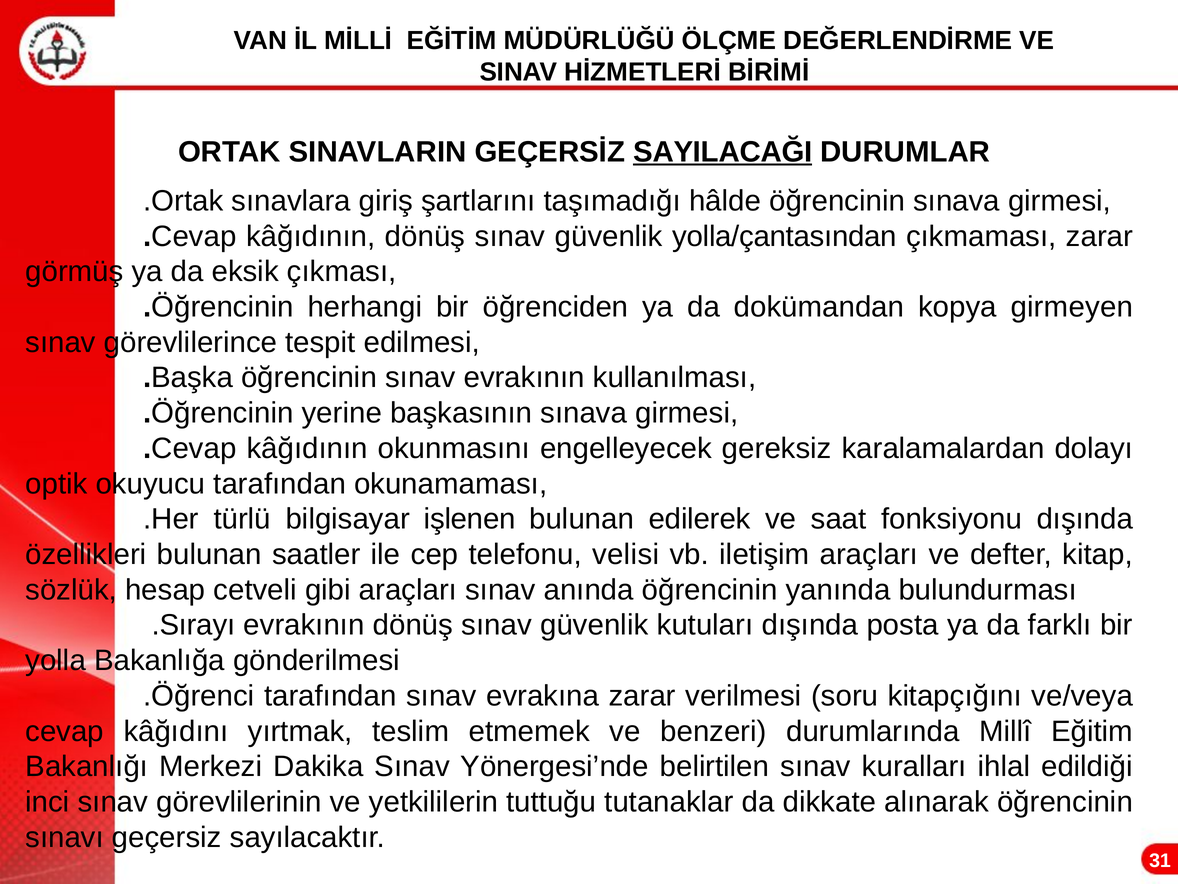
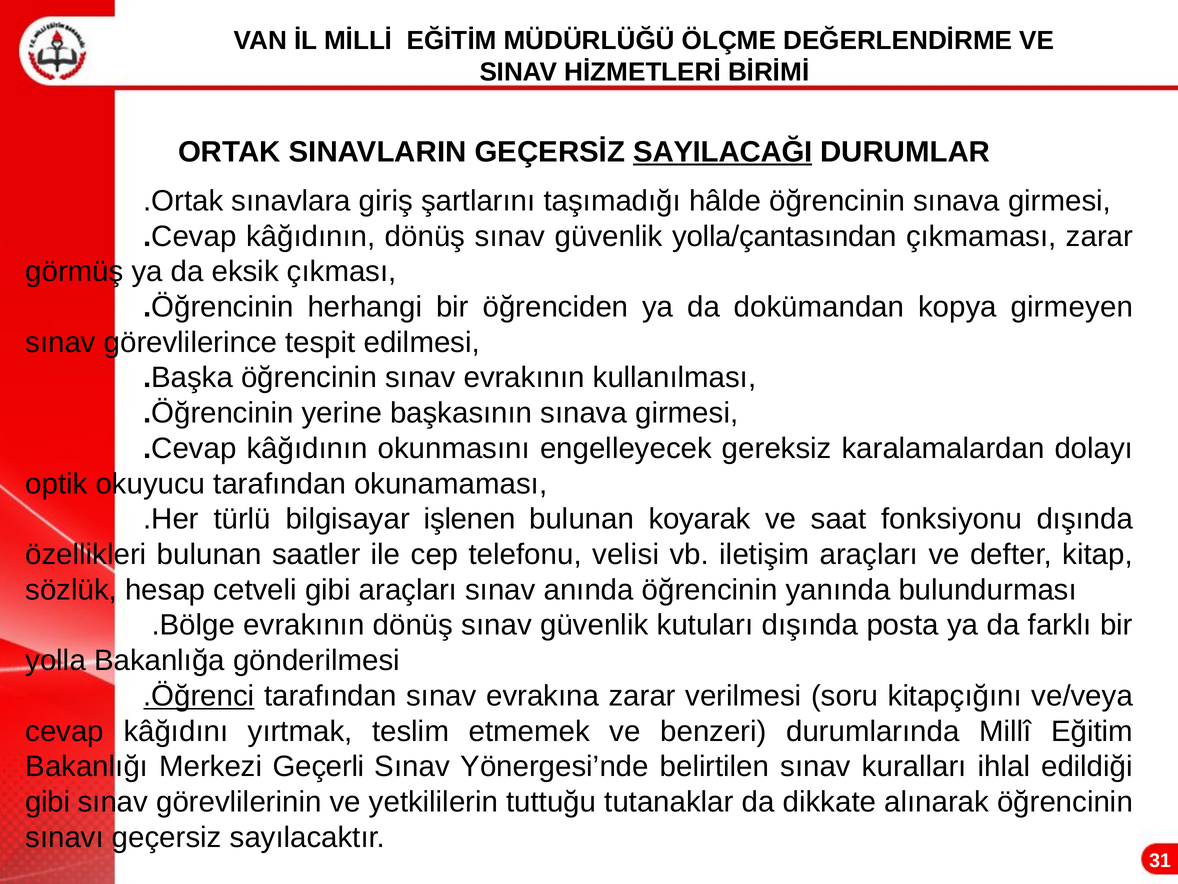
edilerek: edilerek -> koyarak (700, 519)
.Sırayı: .Sırayı -> .Bölge (193, 625)
.Öğrenci underline: none -> present (199, 696)
Dakika: Dakika -> Geçerli (319, 766)
inci: inci -> gibi (48, 802)
